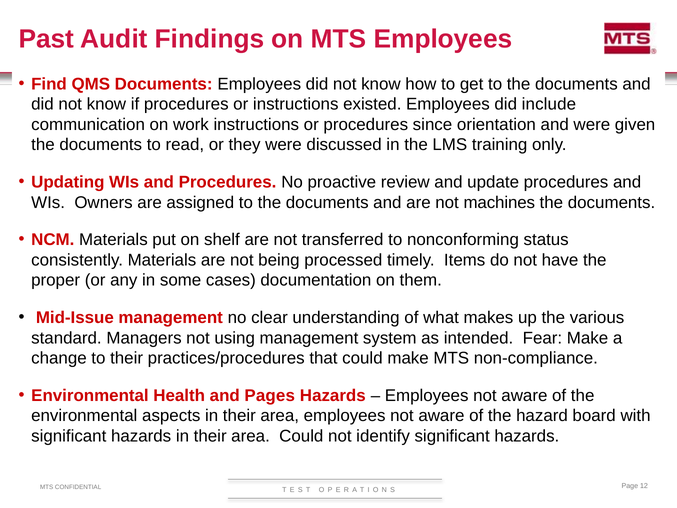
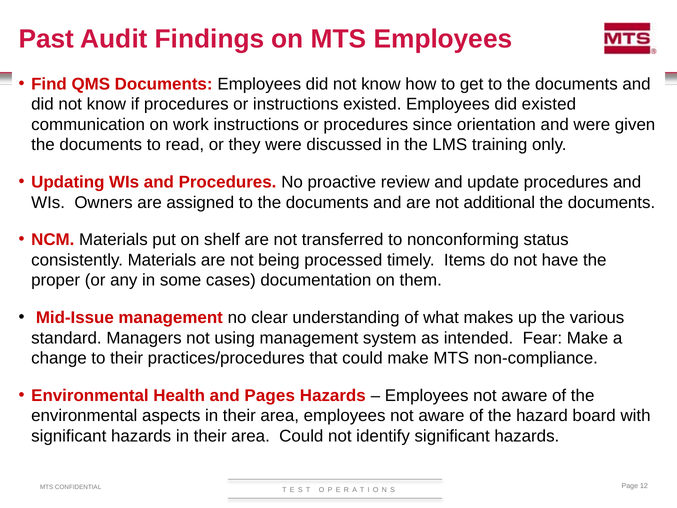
did include: include -> existed (549, 104)
machines: machines -> additional (499, 202)
